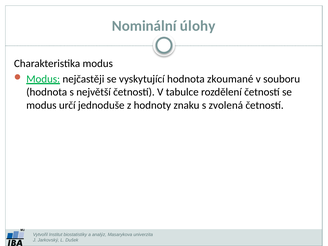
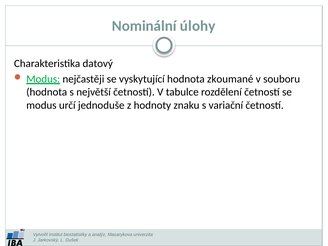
Charakteristika modus: modus -> datový (98, 64)
zvolená: zvolená -> variační (226, 105)
